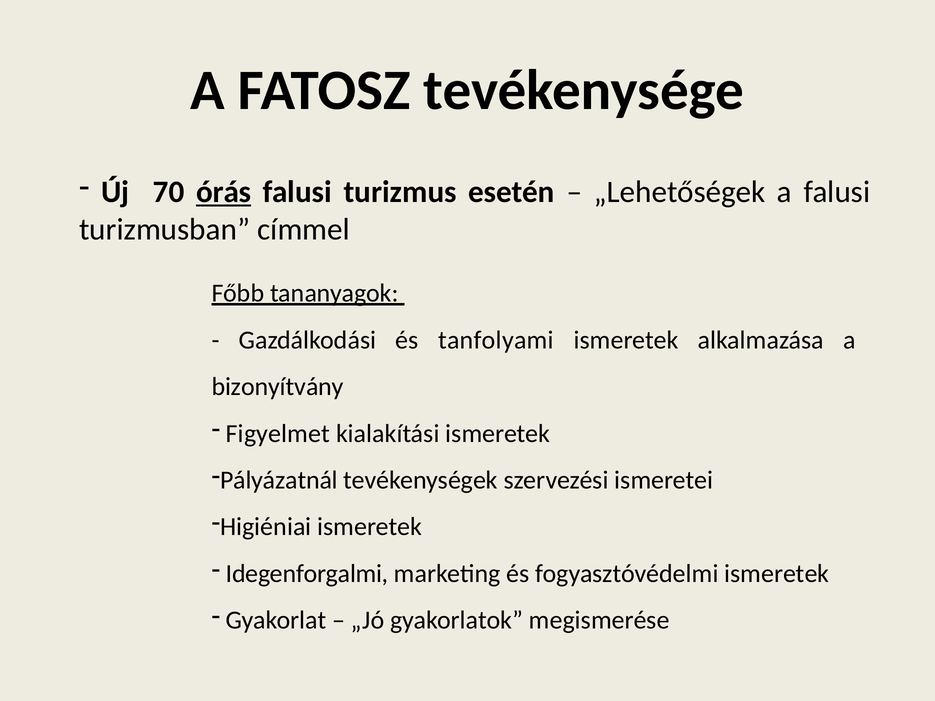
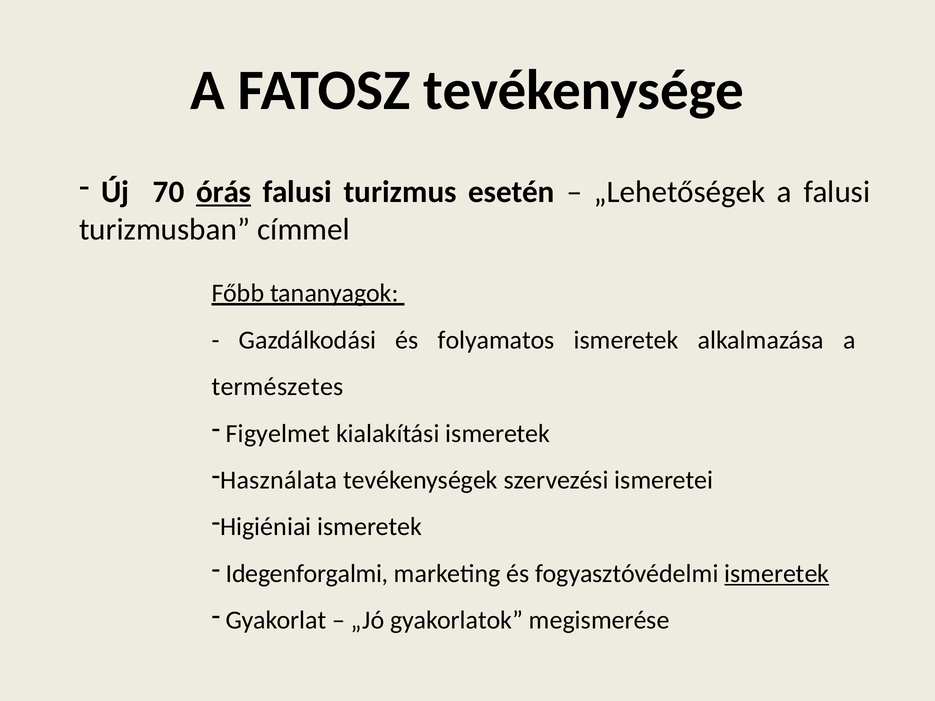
tanfolyami: tanfolyami -> folyamatos (496, 340)
bizonyítvány: bizonyítvány -> természetes (277, 387)
Pályázatnál: Pályázatnál -> Használata (279, 480)
ismeretek underline: none -> present (777, 574)
